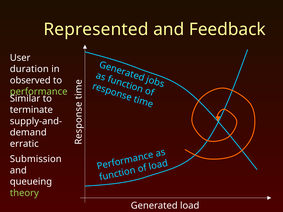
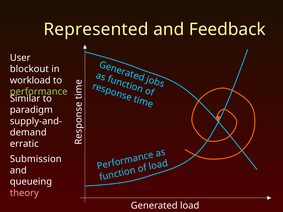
duration: duration -> blockout (29, 69)
observed: observed -> workload (30, 80)
terminate: terminate -> paradigm (31, 110)
theory colour: light green -> pink (24, 193)
